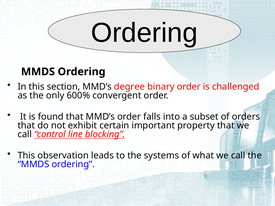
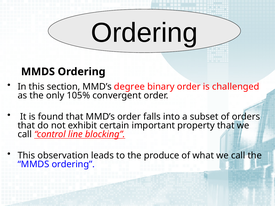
600%: 600% -> 105% (78, 96)
systems: systems -> produce (162, 156)
